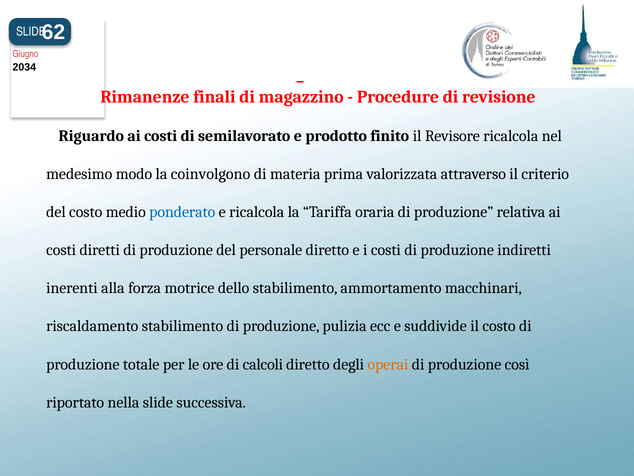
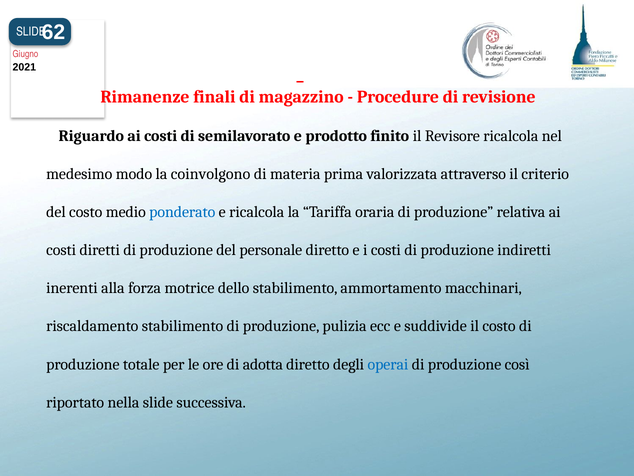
2034: 2034 -> 2021 (24, 67)
calcoli: calcoli -> adotta (263, 364)
operai colour: orange -> blue (388, 364)
